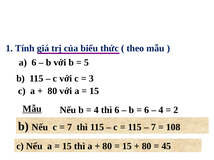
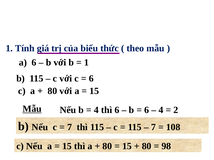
5: 5 -> 1 (86, 63)
3: 3 -> 6 (91, 79)
45: 45 -> 98 (166, 147)
